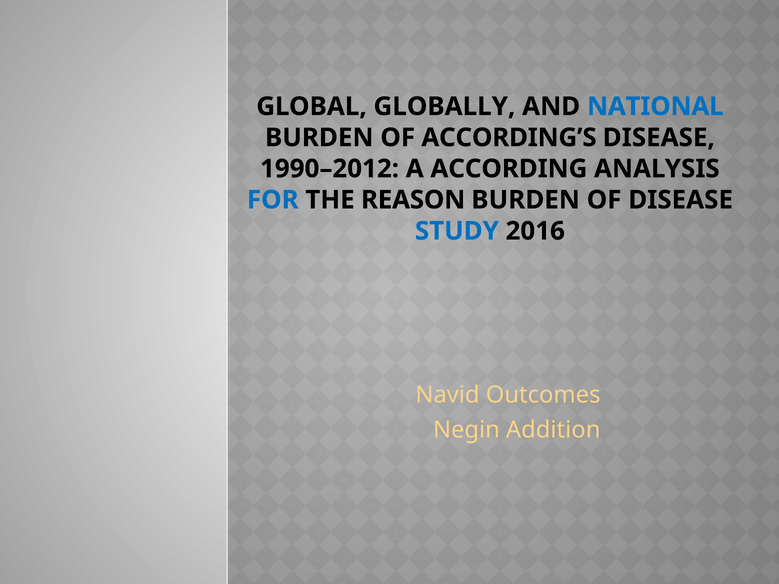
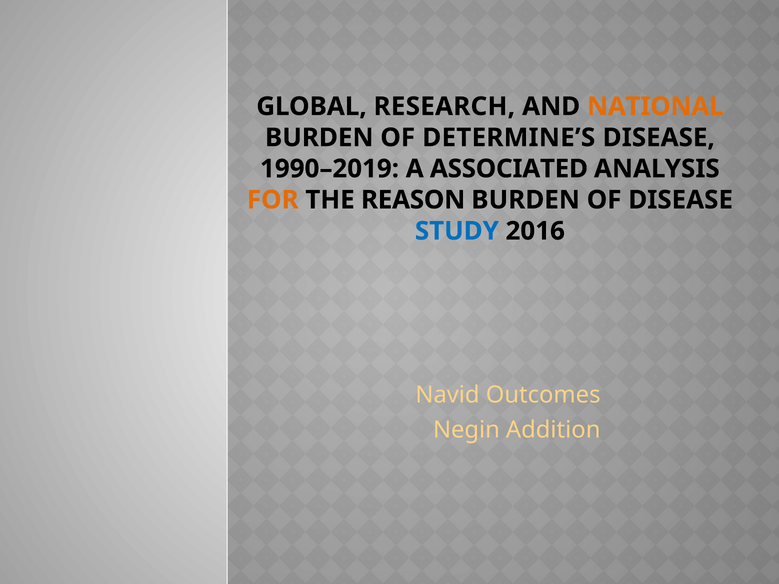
GLOBALLY: GLOBALLY -> RESEARCH (444, 106)
NATIONAL colour: blue -> orange (655, 106)
ACCORDING’S: ACCORDING’S -> DETERMINE’S (509, 138)
1990–2012: 1990–2012 -> 1990–2019 (330, 169)
ACCORDING: ACCORDING -> ASSOCIATED (509, 169)
FOR colour: blue -> orange (273, 200)
